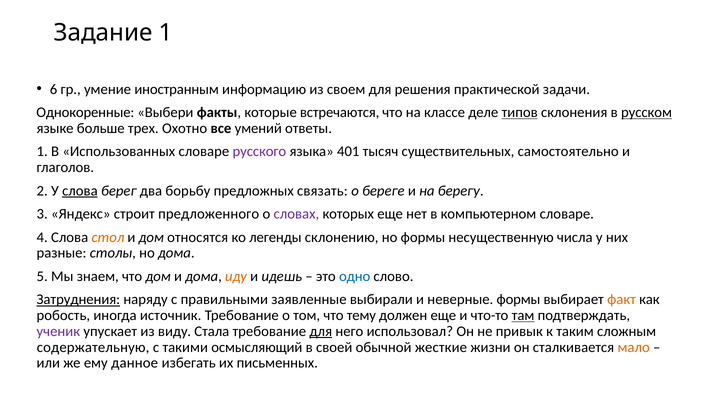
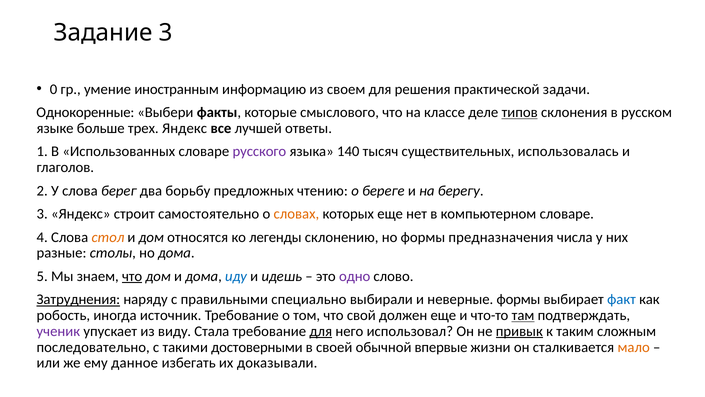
Задание 1: 1 -> 3 (166, 32)
6: 6 -> 0 (54, 89)
встречаются: встречаются -> смыслового (340, 112)
русском underline: present -> none (647, 112)
трех Охотно: Охотно -> Яндекс (185, 128)
умений: умений -> лучшей (258, 128)
401: 401 -> 140 (348, 151)
самостоятельно: самостоятельно -> использовалась (568, 151)
слова underline: present -> none (80, 190)
связать: связать -> чтению (322, 190)
предложенного: предложенного -> самостоятельно (209, 214)
словах colour: purple -> orange (296, 214)
несущественную: несущественную -> предназначения (501, 237)
что underline: none -> present (132, 276)
иду colour: orange -> blue (236, 276)
одно colour: blue -> purple (355, 276)
заявленные: заявленные -> специально (309, 299)
факт colour: orange -> blue (622, 299)
тему: тему -> свой (361, 315)
привык underline: none -> present (519, 331)
содержательную: содержательную -> последовательно (93, 347)
осмысляющий: осмысляющий -> достоверными (257, 347)
жесткие: жесткие -> впервые (441, 347)
письменных: письменных -> доказывали (277, 363)
